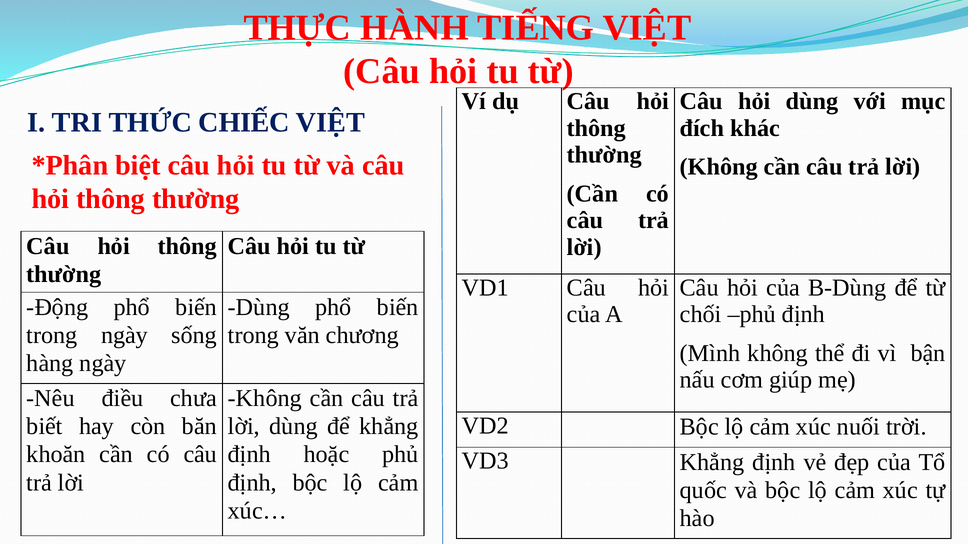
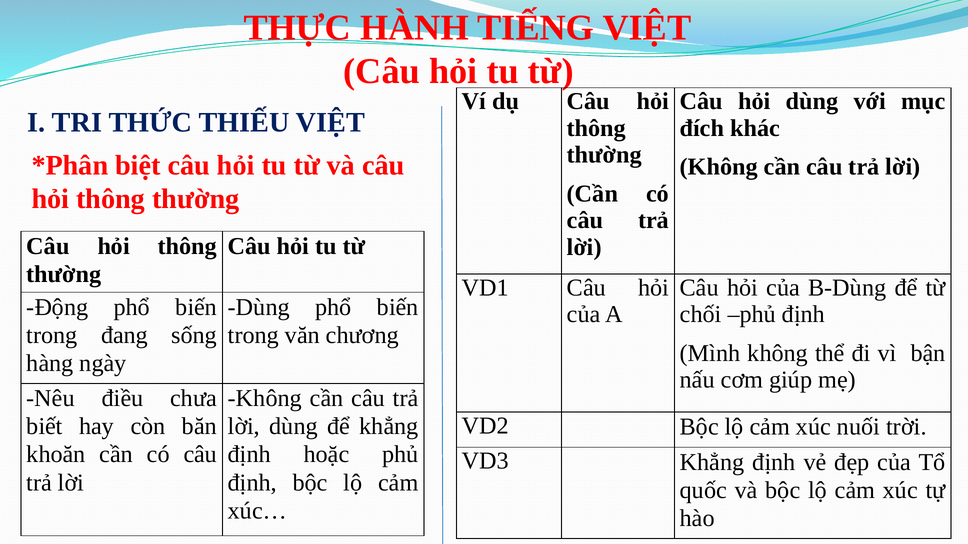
CHIẾC: CHIẾC -> THIẾU (244, 123)
trong ngày: ngày -> đang (125, 335)
